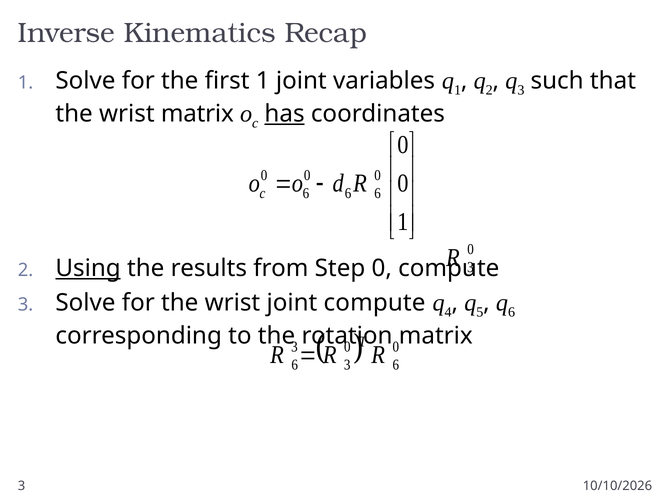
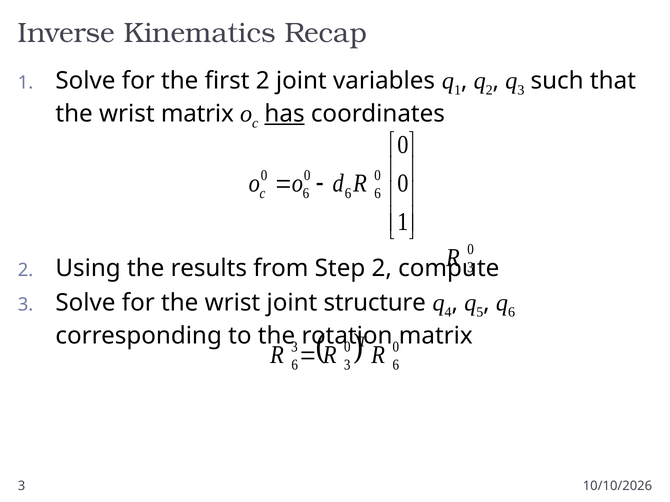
first 1: 1 -> 2 (263, 81)
Using underline: present -> none (88, 269)
Step 0: 0 -> 2 (382, 269)
joint compute: compute -> structure (375, 303)
